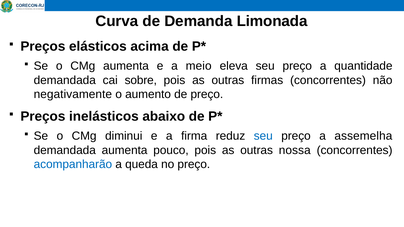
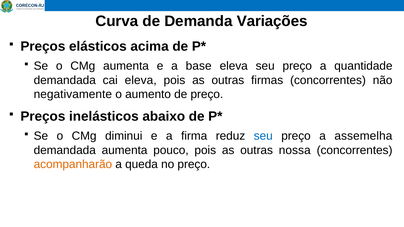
Limonada: Limonada -> Variações (272, 21)
meio: meio -> base (199, 66)
cai sobre: sobre -> eleva (141, 80)
acompanharão colour: blue -> orange (73, 164)
